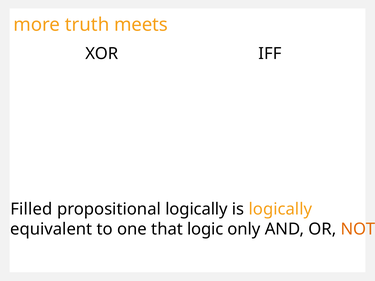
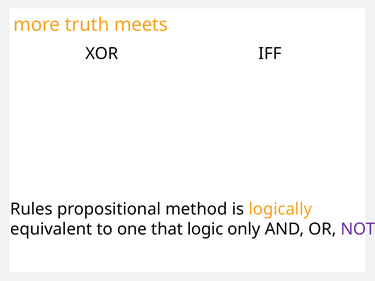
Filled: Filled -> Rules (31, 209)
propositional logically: logically -> method (196, 209)
NOT colour: orange -> purple (358, 229)
